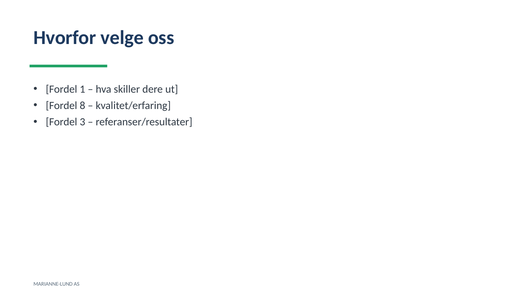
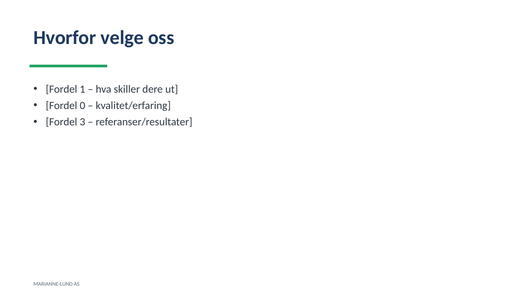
8: 8 -> 0 (82, 106)
